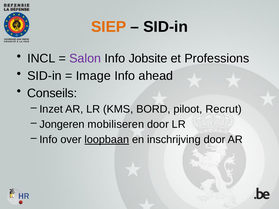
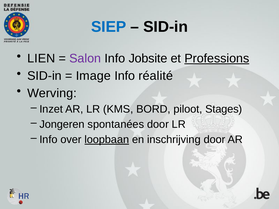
SIEP colour: orange -> blue (109, 27)
INCL: INCL -> LIEN (41, 59)
Professions underline: none -> present (217, 59)
ahead: ahead -> réalité (156, 76)
Conseils: Conseils -> Werving (52, 93)
Recrut: Recrut -> Stages (224, 109)
mobiliseren: mobiliseren -> spontanées (116, 124)
